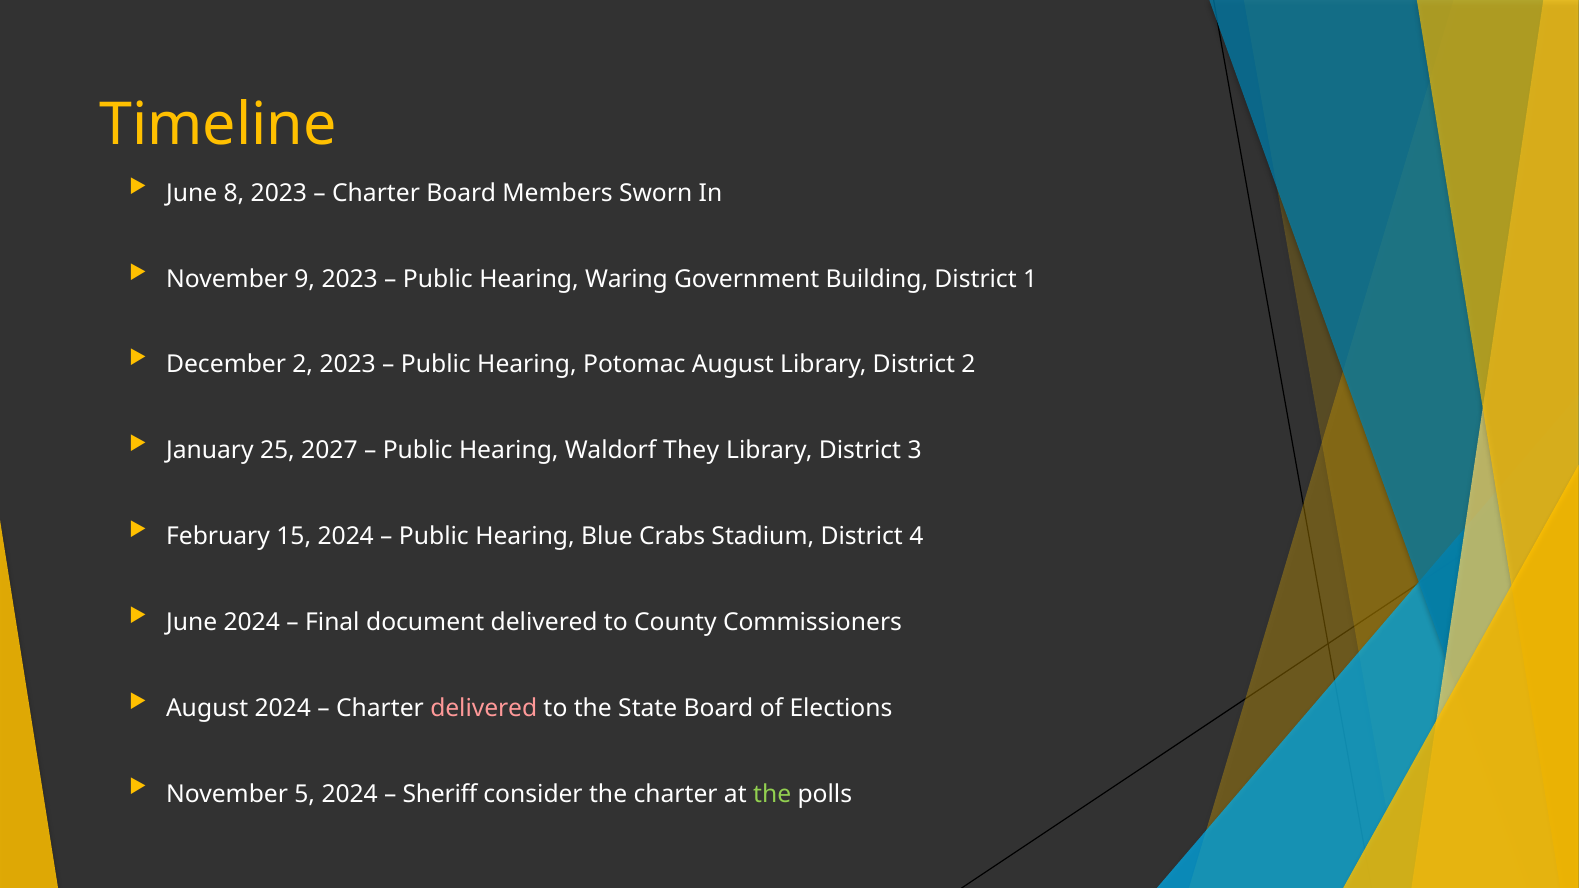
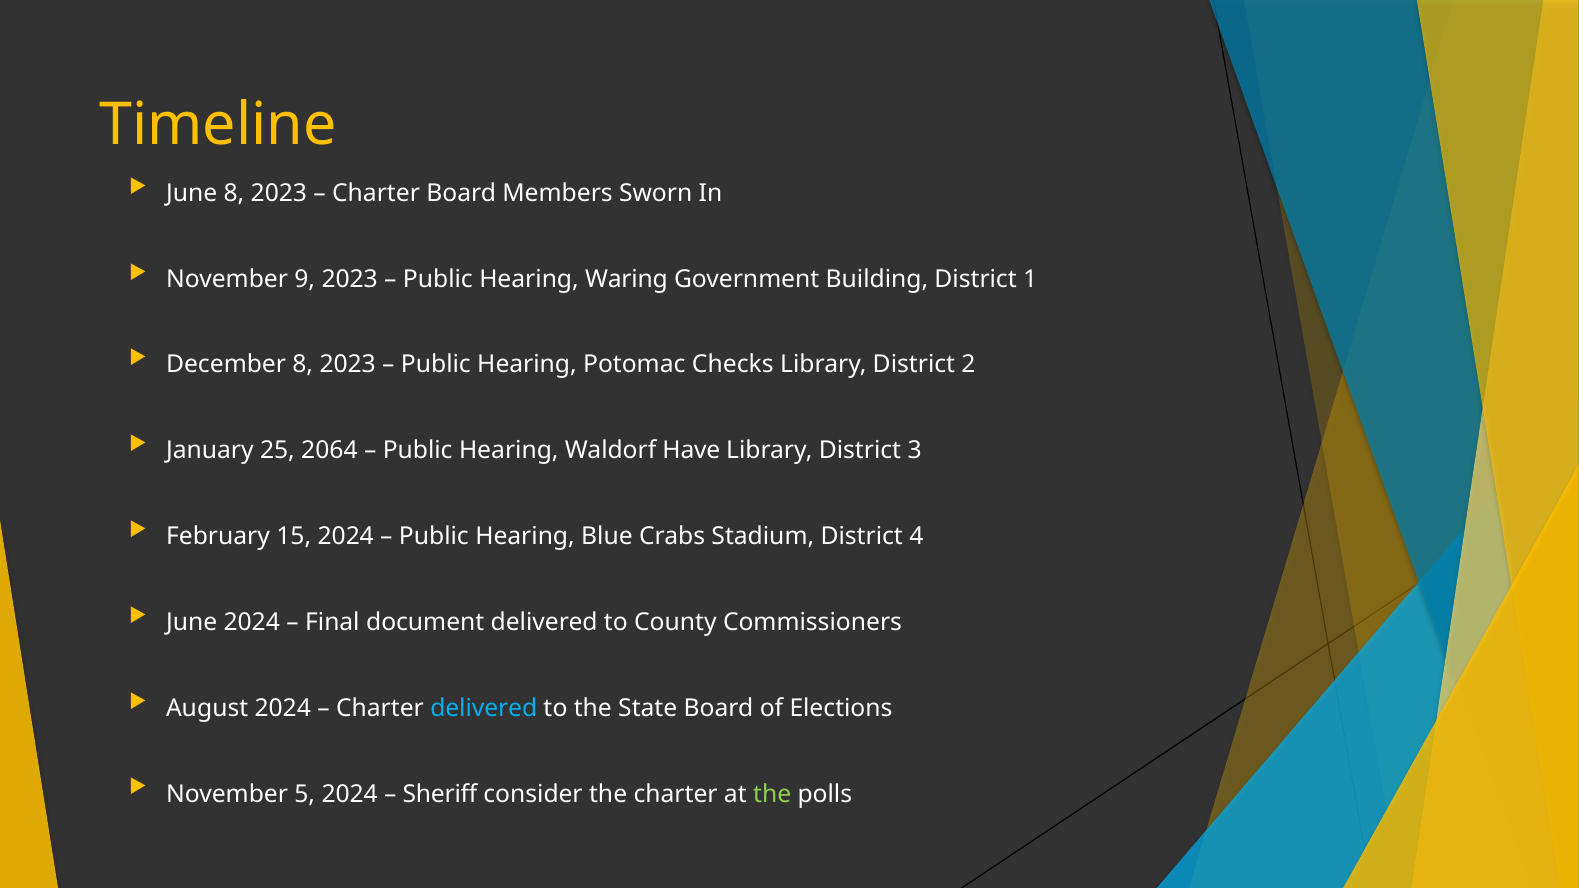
December 2: 2 -> 8 (303, 365)
Potomac August: August -> Checks (733, 365)
2027: 2027 -> 2064 (329, 451)
They: They -> Have (691, 451)
delivered colour: pink -> light blue (484, 708)
